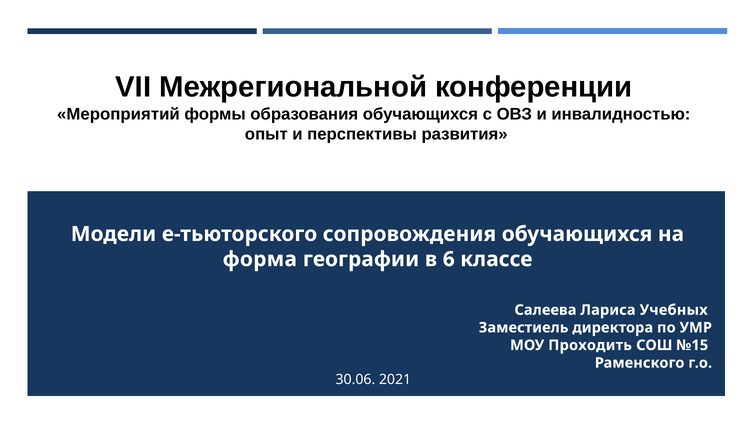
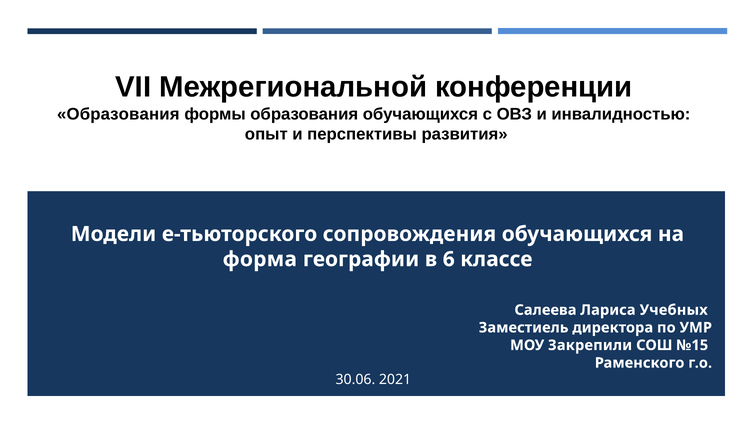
Мероприятий: Мероприятий -> Образования (118, 114)
Проходить: Проходить -> Закрепили (590, 345)
